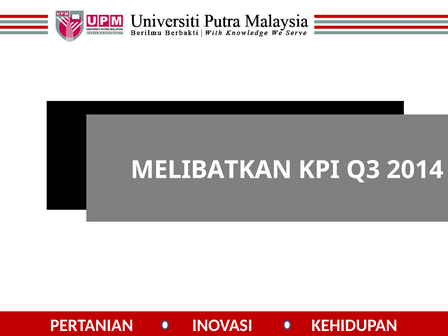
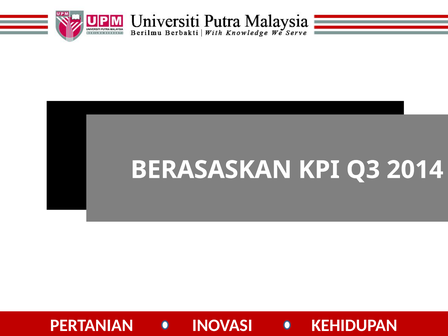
MELIBATKAN: MELIBATKAN -> BERASASKAN (211, 170)
